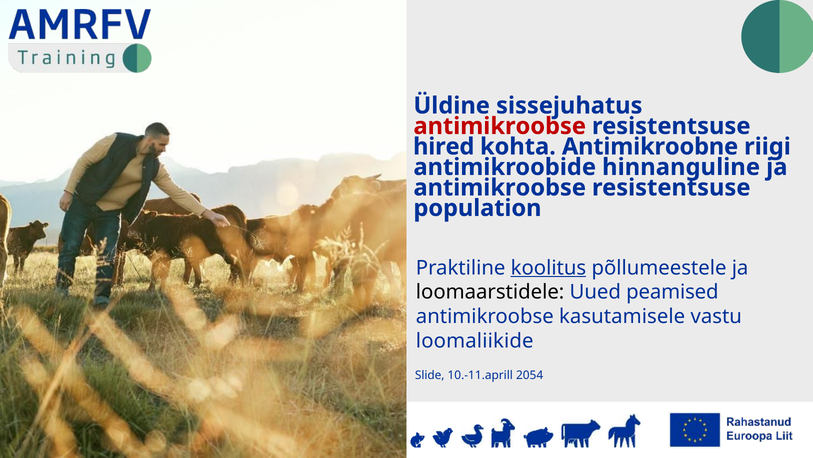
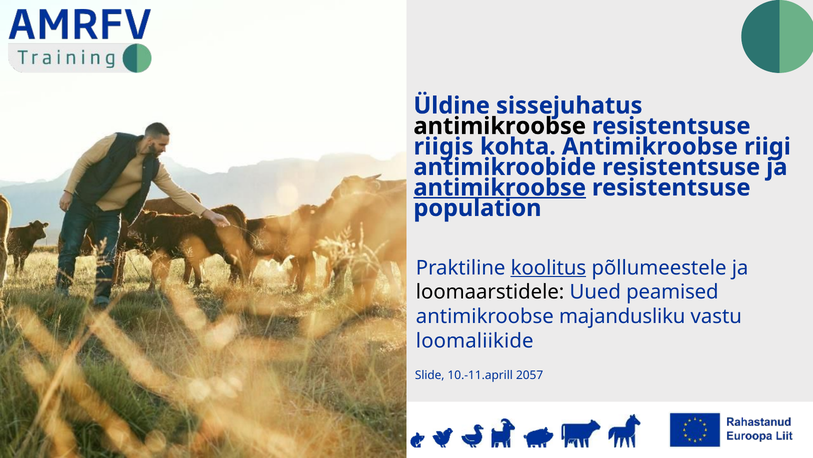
antimikroobse colour: red -> black (500, 126)
hired: hired -> riigis (443, 147)
kohta Antimikroobne: Antimikroobne -> Antimikroobse (650, 147)
antimikroobide hinnanguline: hinnanguline -> resistentsuse (681, 167)
antimikroobse underline: none -> present (500, 188)
kasutamisele: kasutamisele -> majandusliku (622, 317)
2054: 2054 -> 2057 (530, 376)
